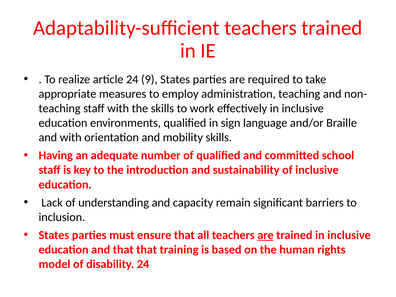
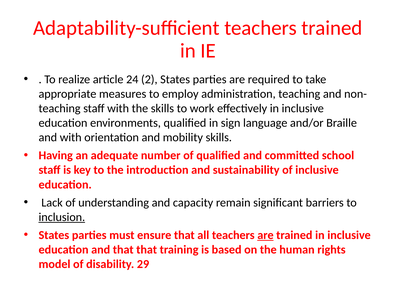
9: 9 -> 2 (149, 79)
inclusion underline: none -> present (62, 217)
disability 24: 24 -> 29 (143, 264)
